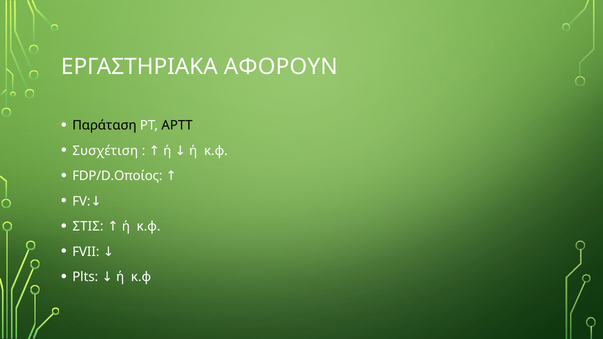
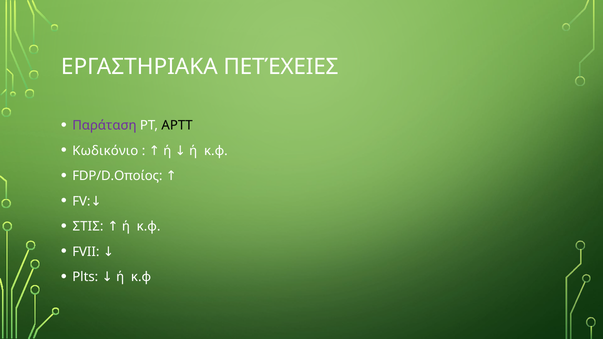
ΑΦΟΡΟΥΝ: ΑΦΟΡΟΥΝ -> ΠΕΤΈΧΕΙΕΣ (281, 67)
Παράταση colour: black -> purple (104, 126)
Συσχέτιση: Συσχέτιση -> Κωδικόνιο (105, 151)
